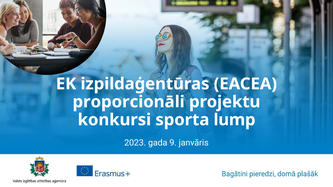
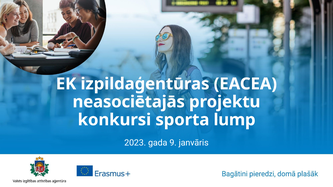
proporcionāli: proporcionāli -> neasociētajās (129, 102)
